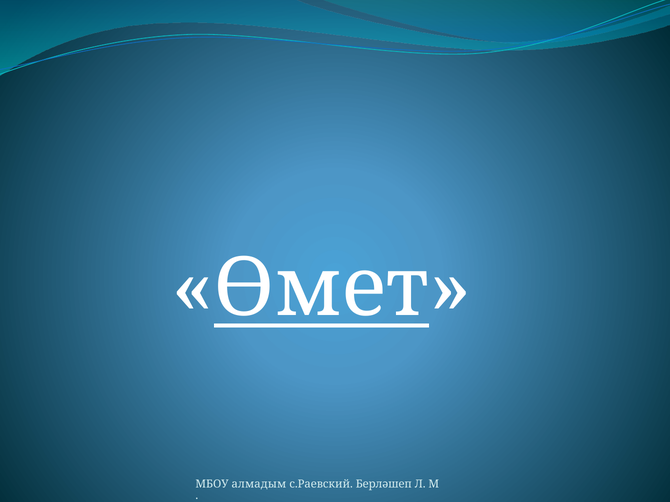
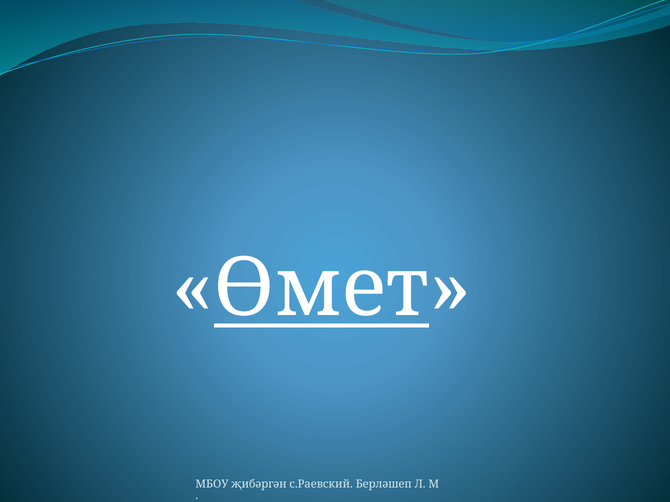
алмадым: алмадым -> җибәргән (259, 485)
